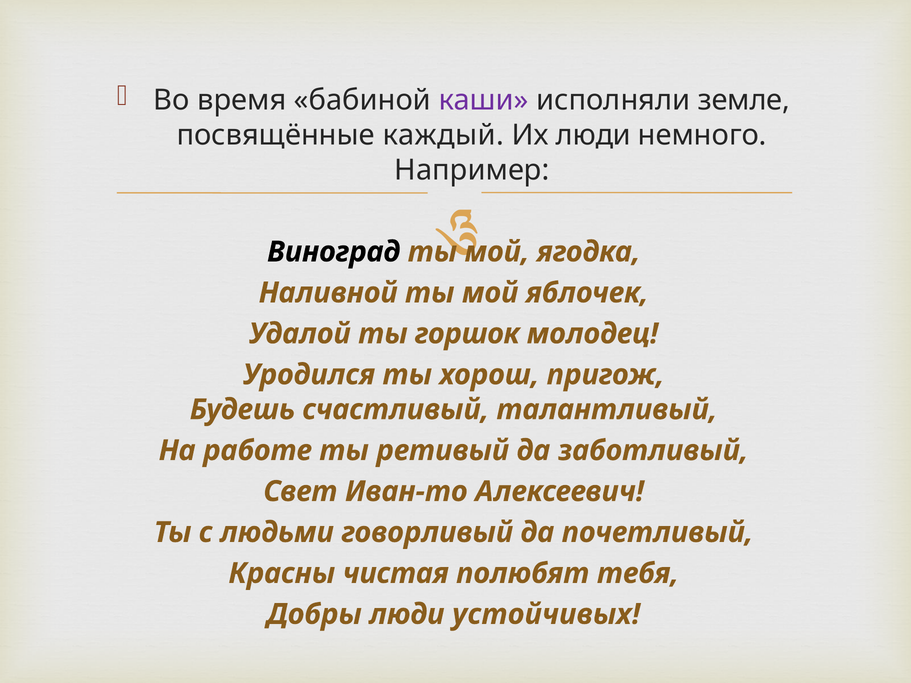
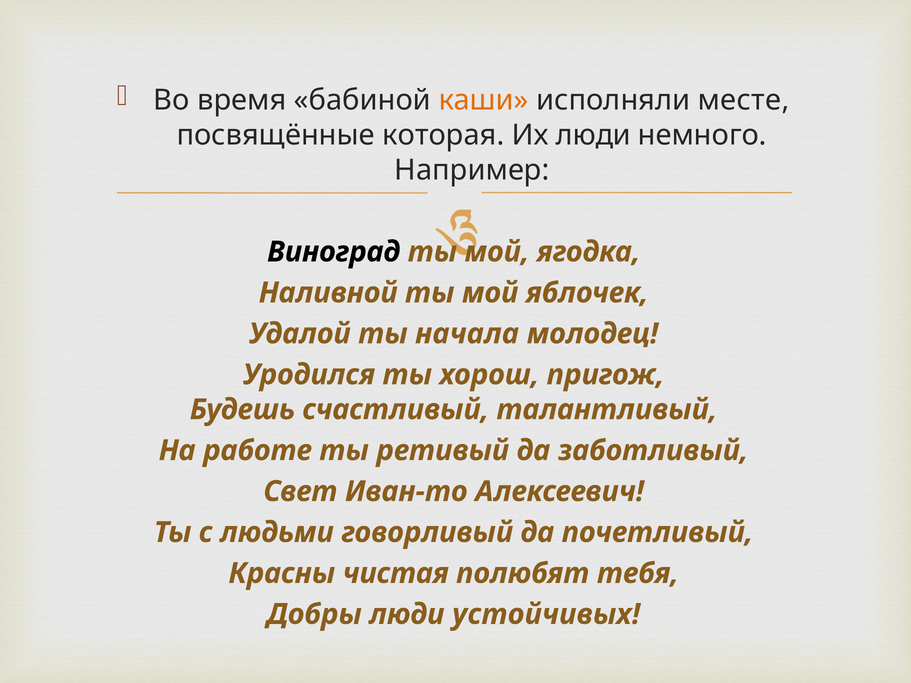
каши colour: purple -> orange (484, 100)
земле: земле -> месте (744, 100)
каждый: каждый -> которая (443, 135)
горшок: горшок -> начала (467, 334)
